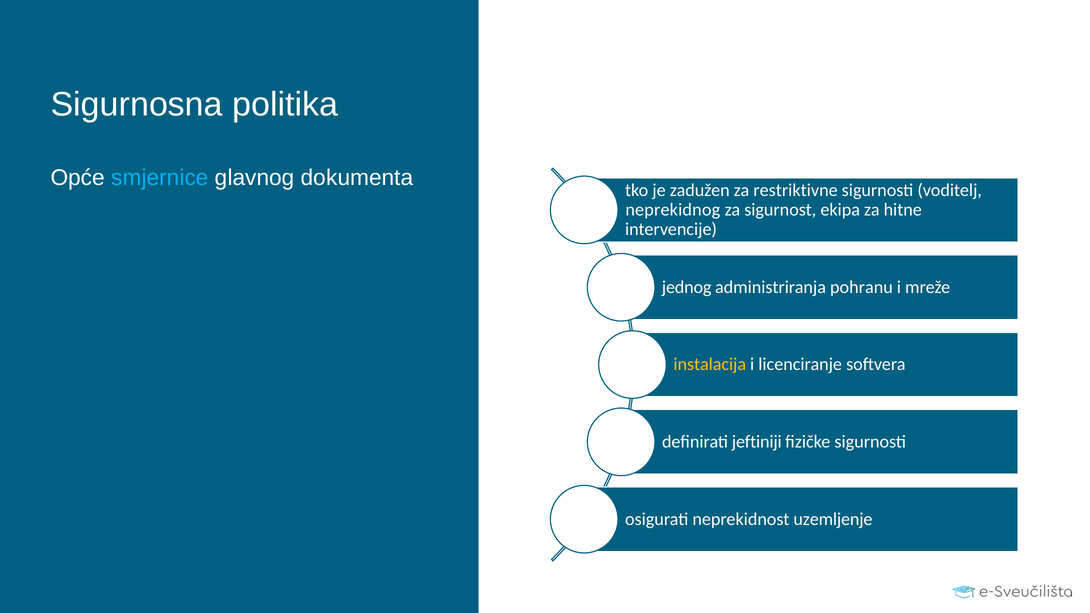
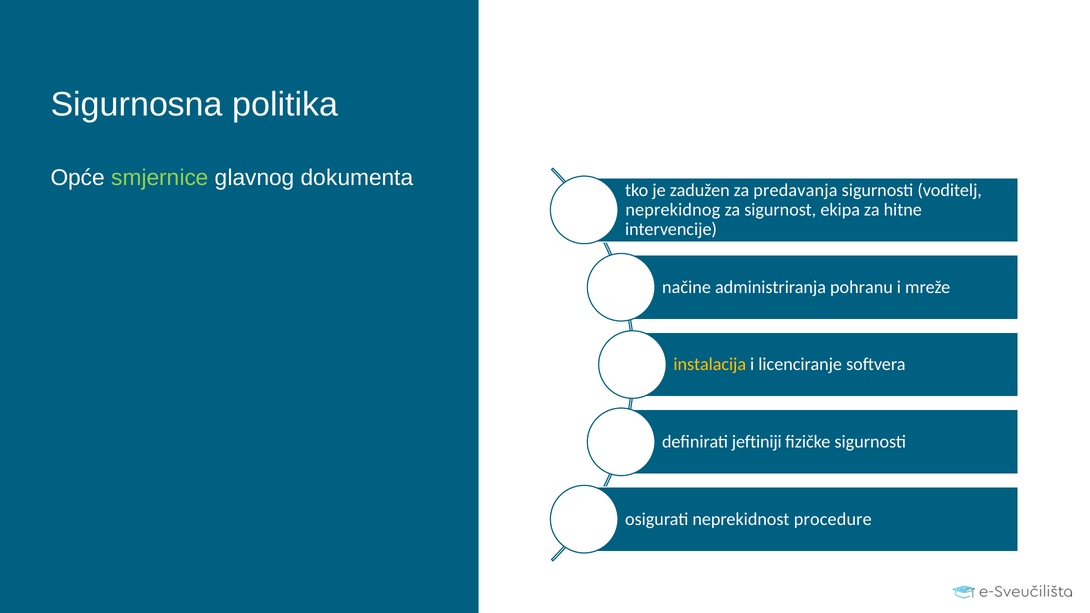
smjernice colour: light blue -> light green (160, 178)
restriktivne: restriktivne -> predavanja (795, 190)
jednog: jednog -> načine (687, 287)
uzemljenje: uzemljenje -> procedure (833, 519)
